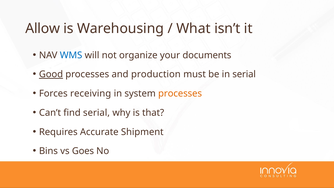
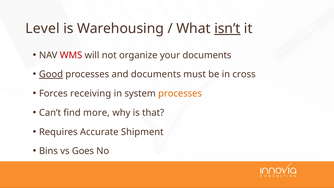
Allow: Allow -> Level (43, 29)
isn’t underline: none -> present (227, 29)
WMS colour: blue -> red (71, 55)
and production: production -> documents (156, 74)
in serial: serial -> cross (244, 74)
find serial: serial -> more (96, 113)
